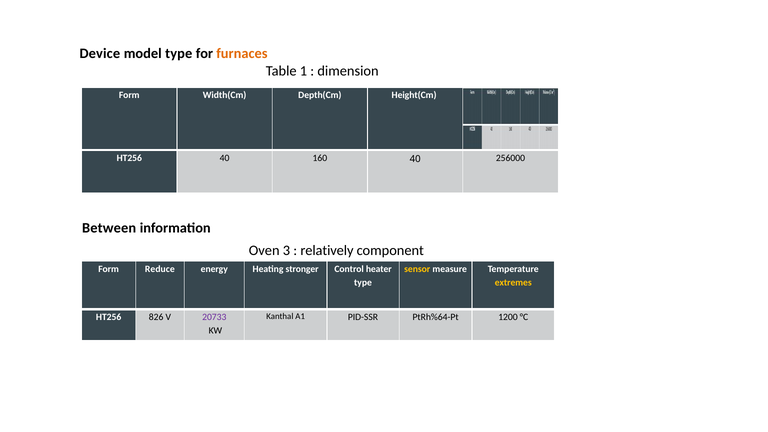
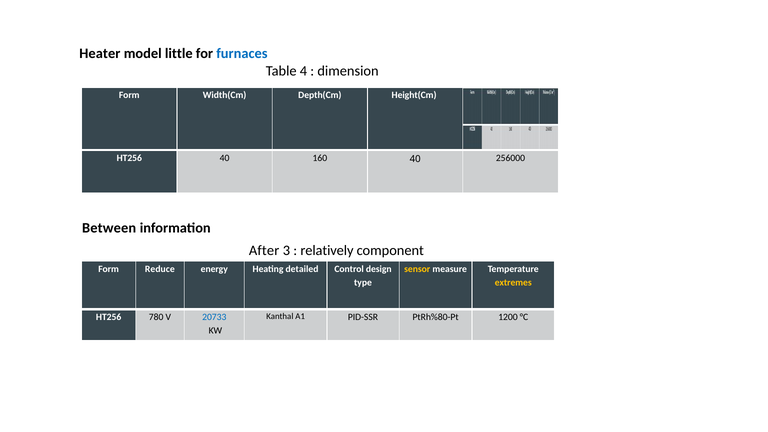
Device: Device -> Heater (100, 53)
model type: type -> little (179, 53)
furnaces colour: orange -> blue (242, 53)
1: 1 -> 4 (304, 71)
Oven: Oven -> After (264, 251)
stronger: stronger -> detailed (302, 269)
heater: heater -> design (379, 269)
PtRh%64-Pt: PtRh%64-Pt -> PtRh%80-Pt (436, 317)
826: 826 -> 780 (156, 317)
20733 colour: purple -> blue (214, 317)
